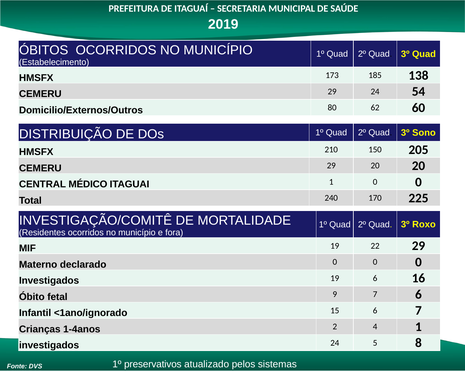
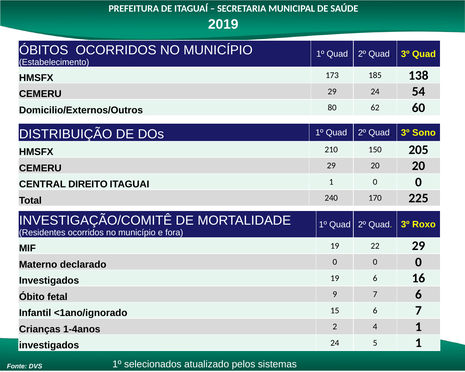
MÉDICO: MÉDICO -> DIREITO (88, 184)
5 8: 8 -> 1 (418, 343)
preservativos: preservativos -> selecionados (153, 364)
